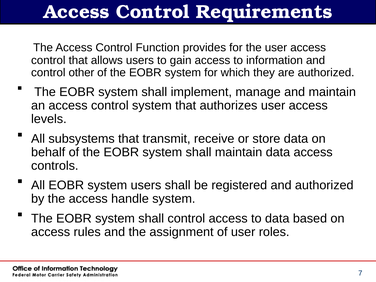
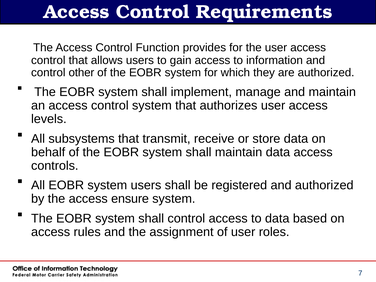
handle: handle -> ensure (130, 199)
